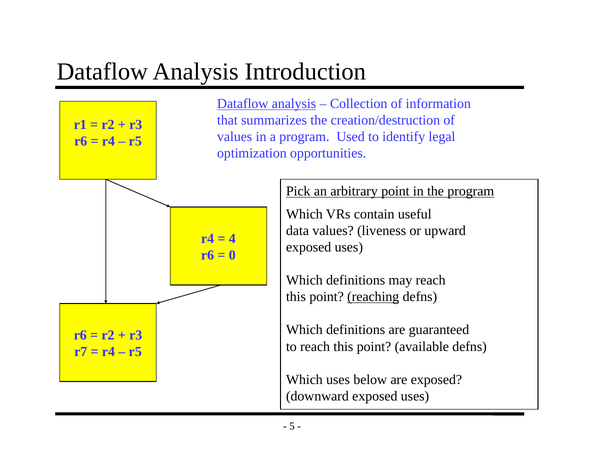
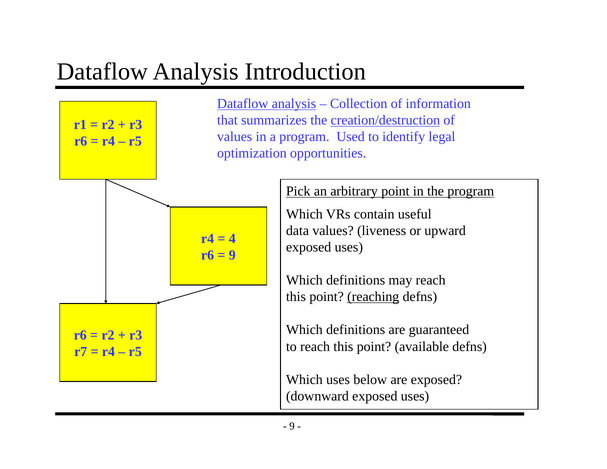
creation/destruction underline: none -> present (385, 120)
0: 0 -> 9 (232, 255)
5: 5 -> 9 (292, 426)
